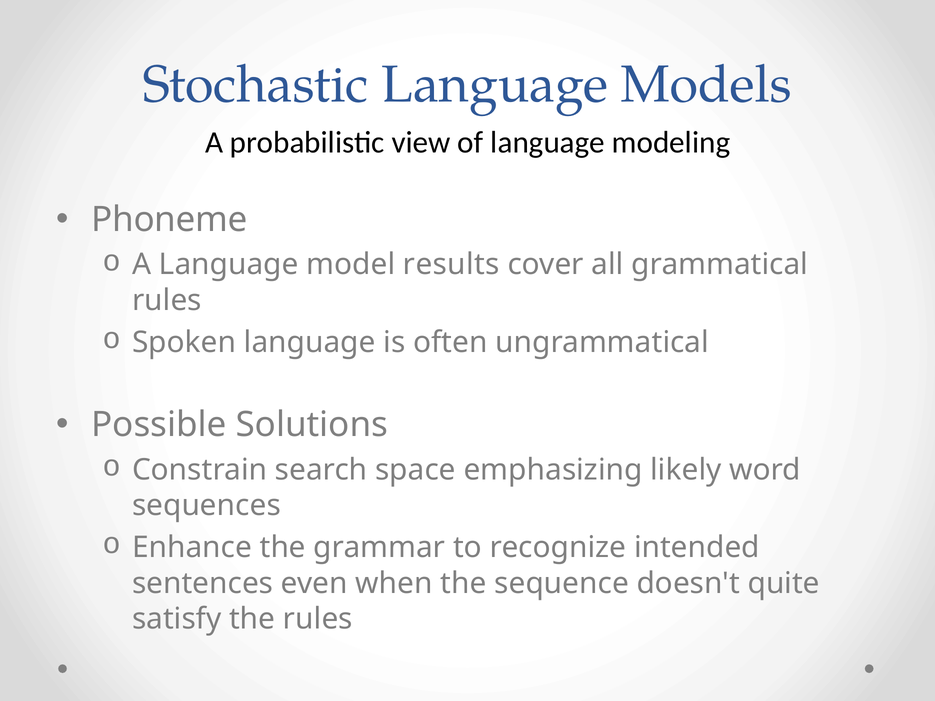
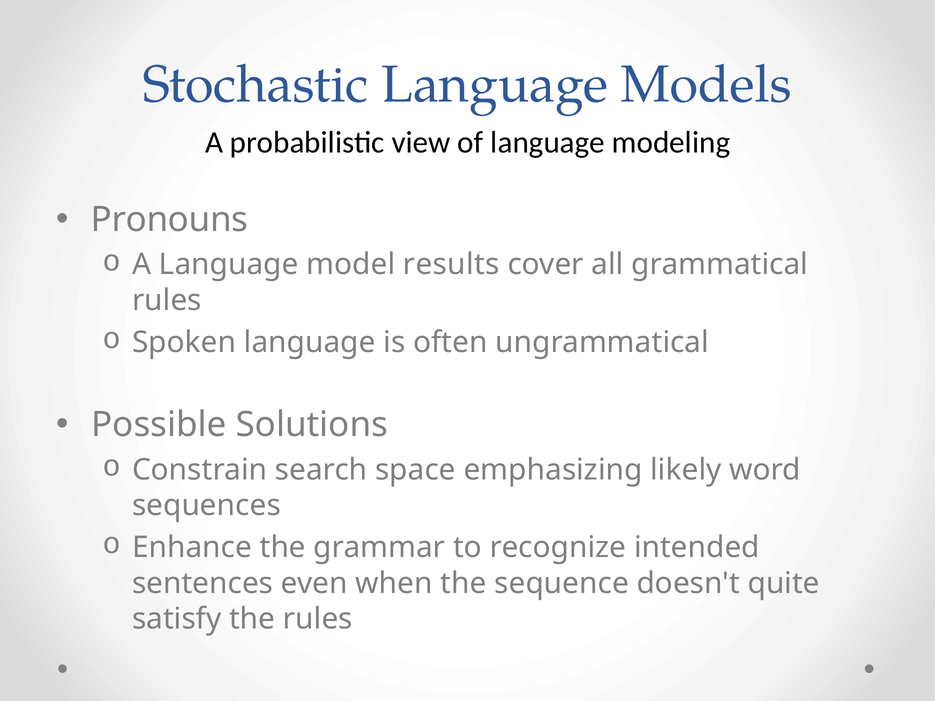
Phoneme: Phoneme -> Pronouns (169, 220)
